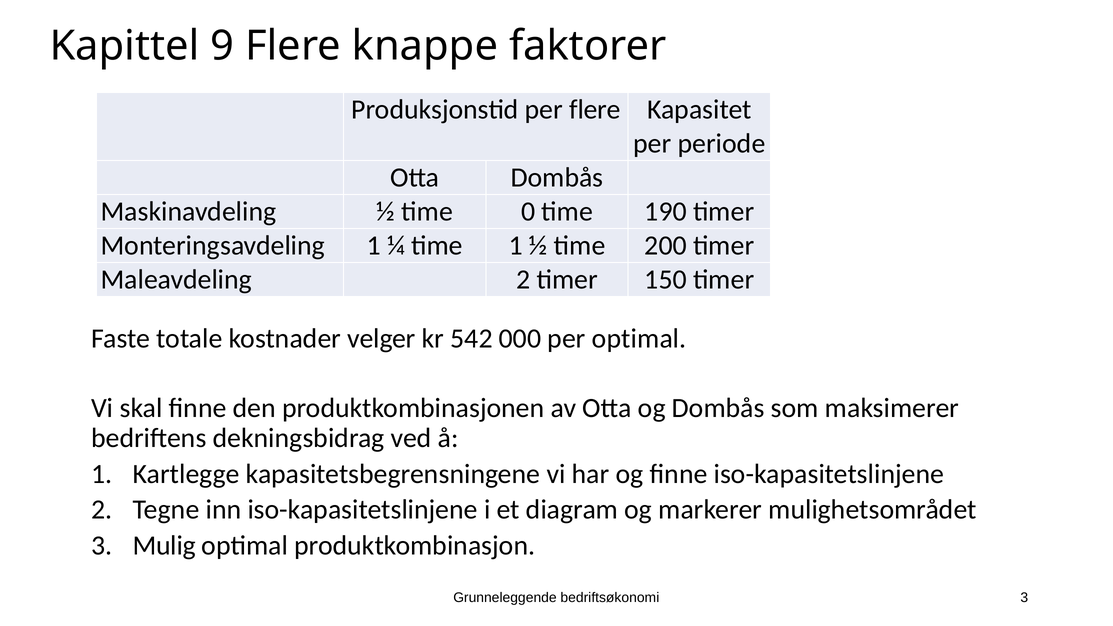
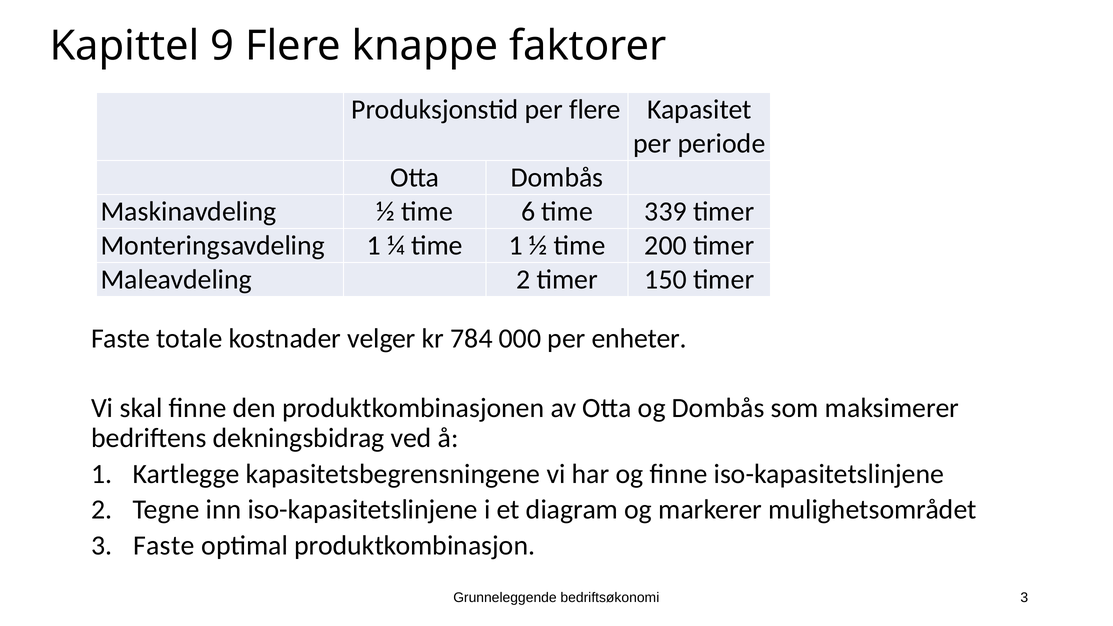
0: 0 -> 6 (528, 212)
190: 190 -> 339 (666, 212)
542: 542 -> 784 (472, 339)
per optimal: optimal -> enheter (639, 339)
3 Mulig: Mulig -> Faste (164, 546)
